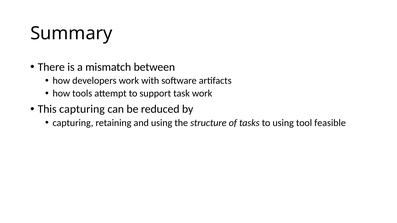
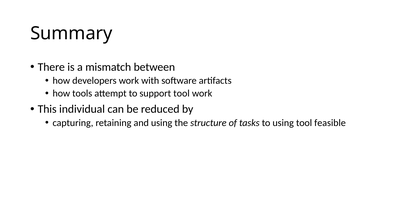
support task: task -> tool (182, 94)
This capturing: capturing -> individual (82, 109)
